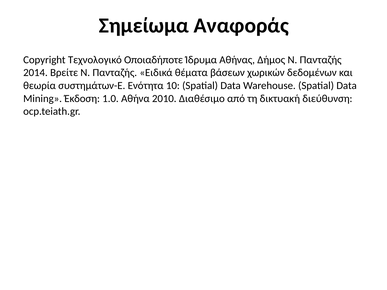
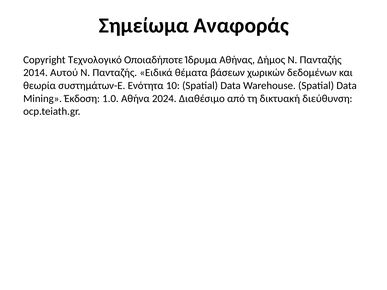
Βρείτε: Βρείτε -> Αυτού (64, 73)
2010: 2010 -> 2024 (164, 99)
